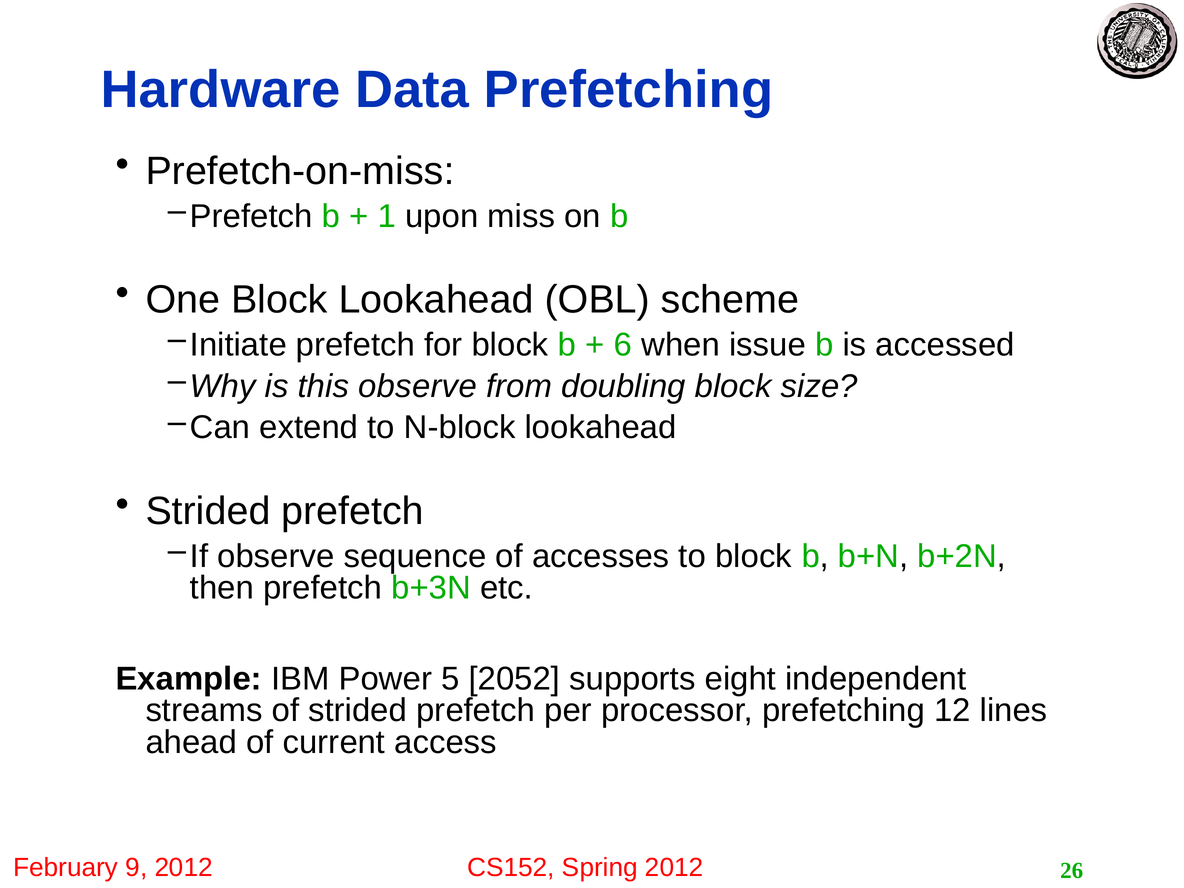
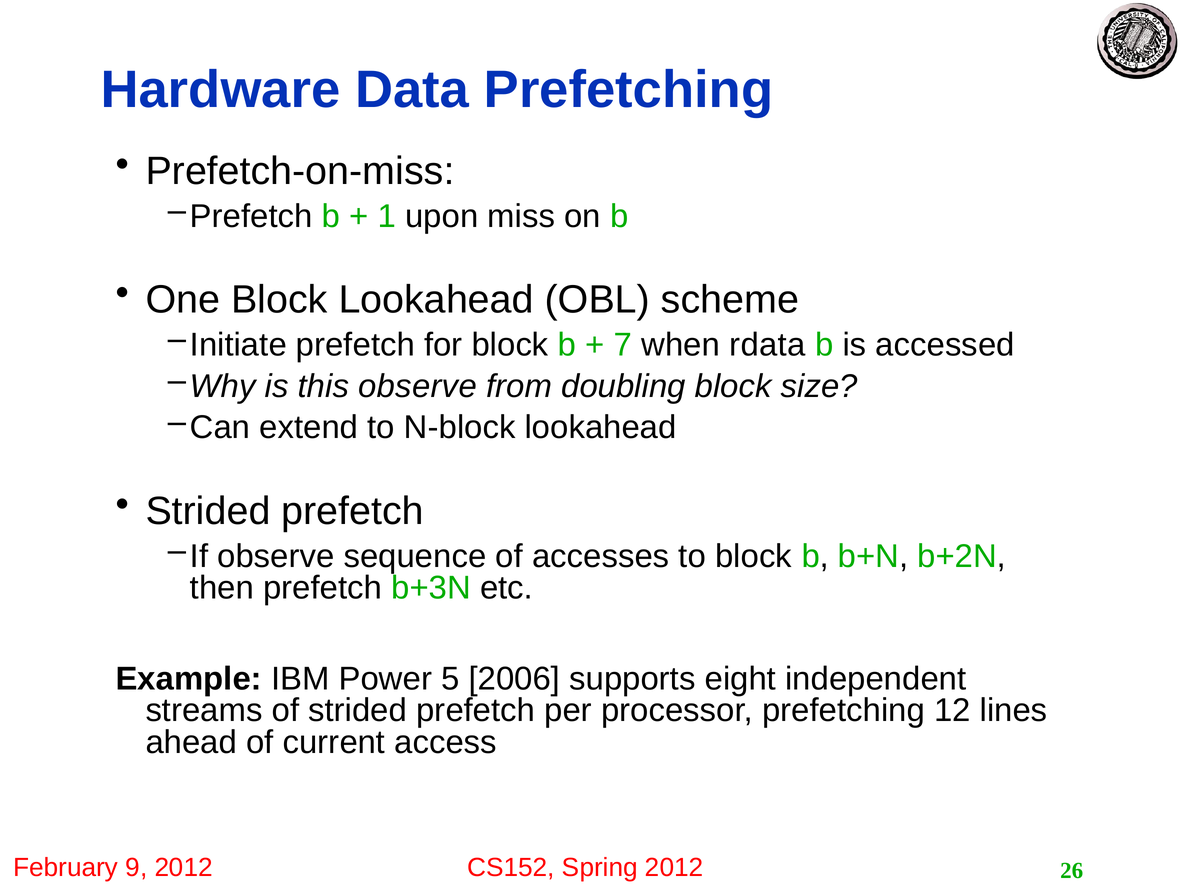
6: 6 -> 7 (623, 345)
issue: issue -> rdata (767, 345)
2052: 2052 -> 2006 (514, 679)
